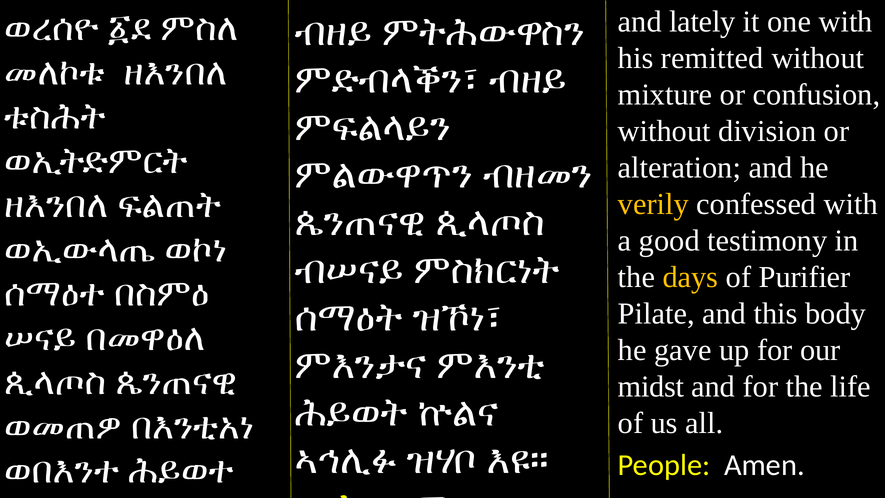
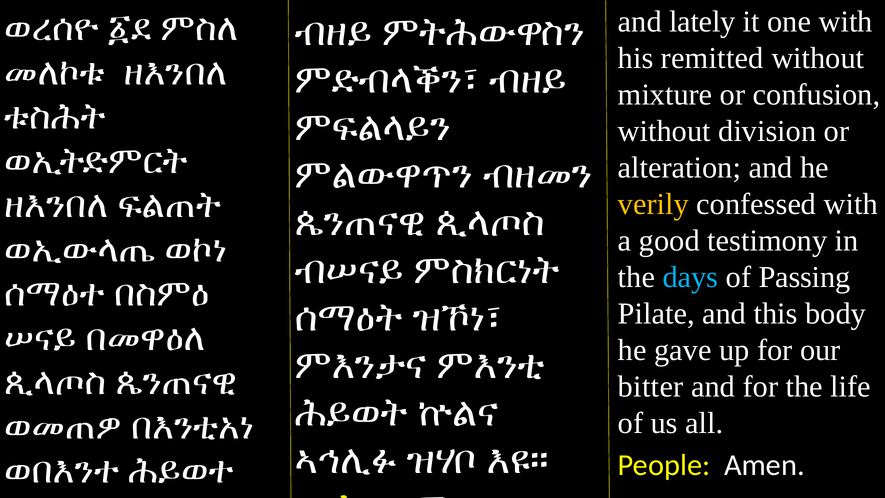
days colour: yellow -> light blue (690, 277)
Purifier: Purifier -> Passing (805, 277)
midst: midst -> bitter (651, 387)
